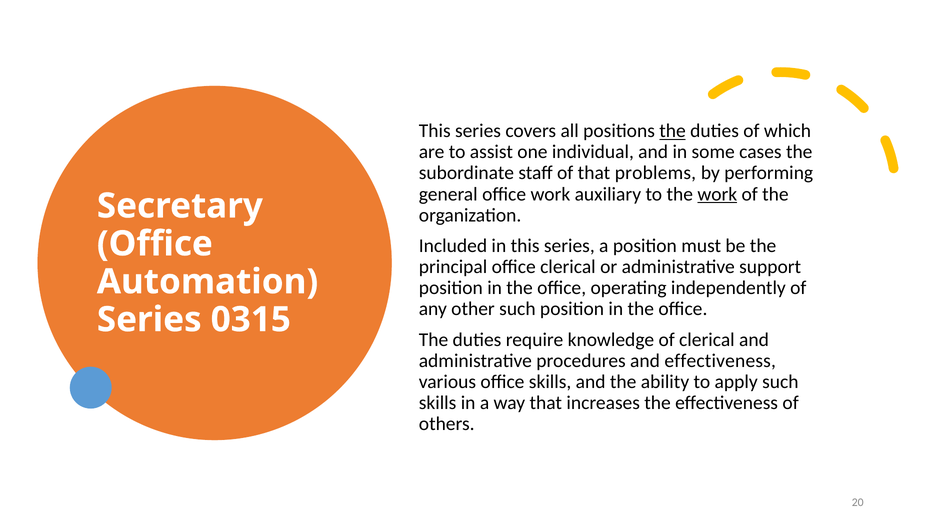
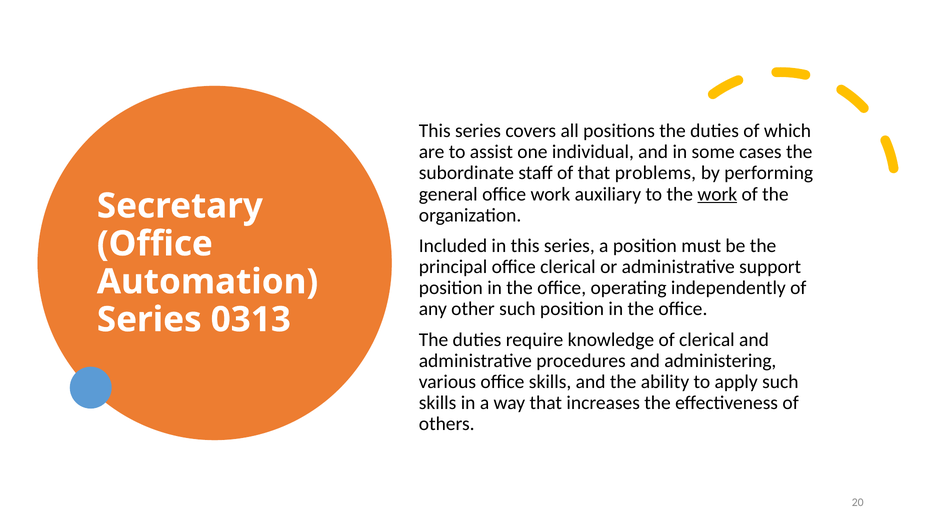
the underline: present -> none (673, 131)
0315: 0315 -> 0313 (251, 320)
and effectiveness: effectiveness -> administering (720, 361)
